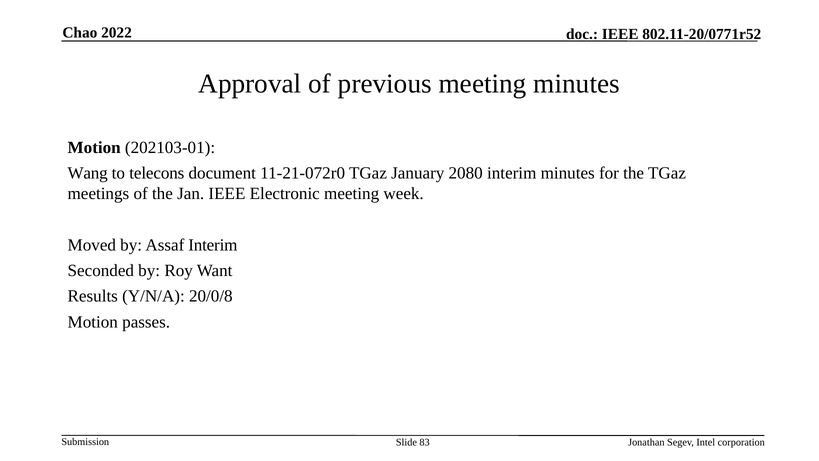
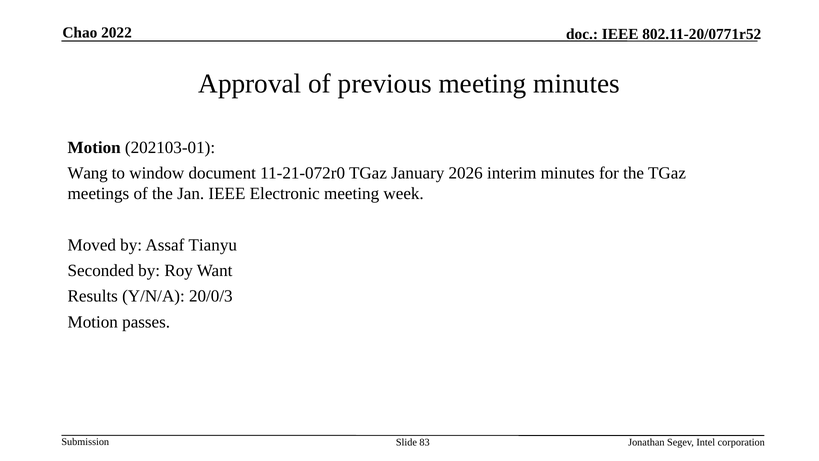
telecons: telecons -> window (157, 173)
2080: 2080 -> 2026 (466, 173)
Assaf Interim: Interim -> Tianyu (213, 245)
20/0/8: 20/0/8 -> 20/0/3 (211, 296)
